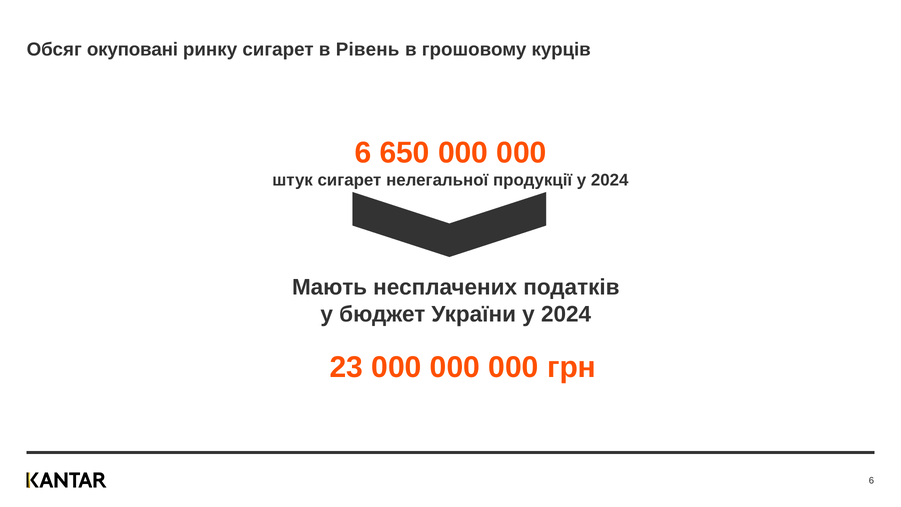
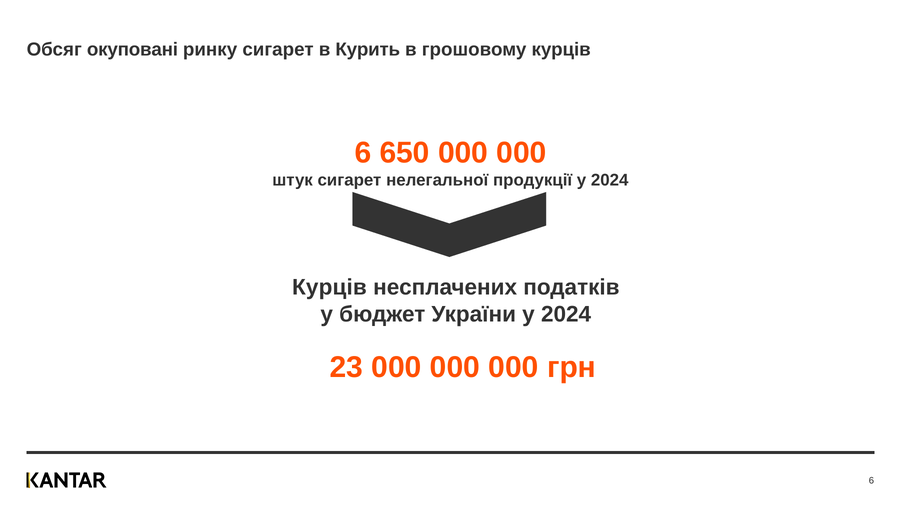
Рівень: Рівень -> Курить (368, 49)
Мають: Мають -> Курців (329, 287)
